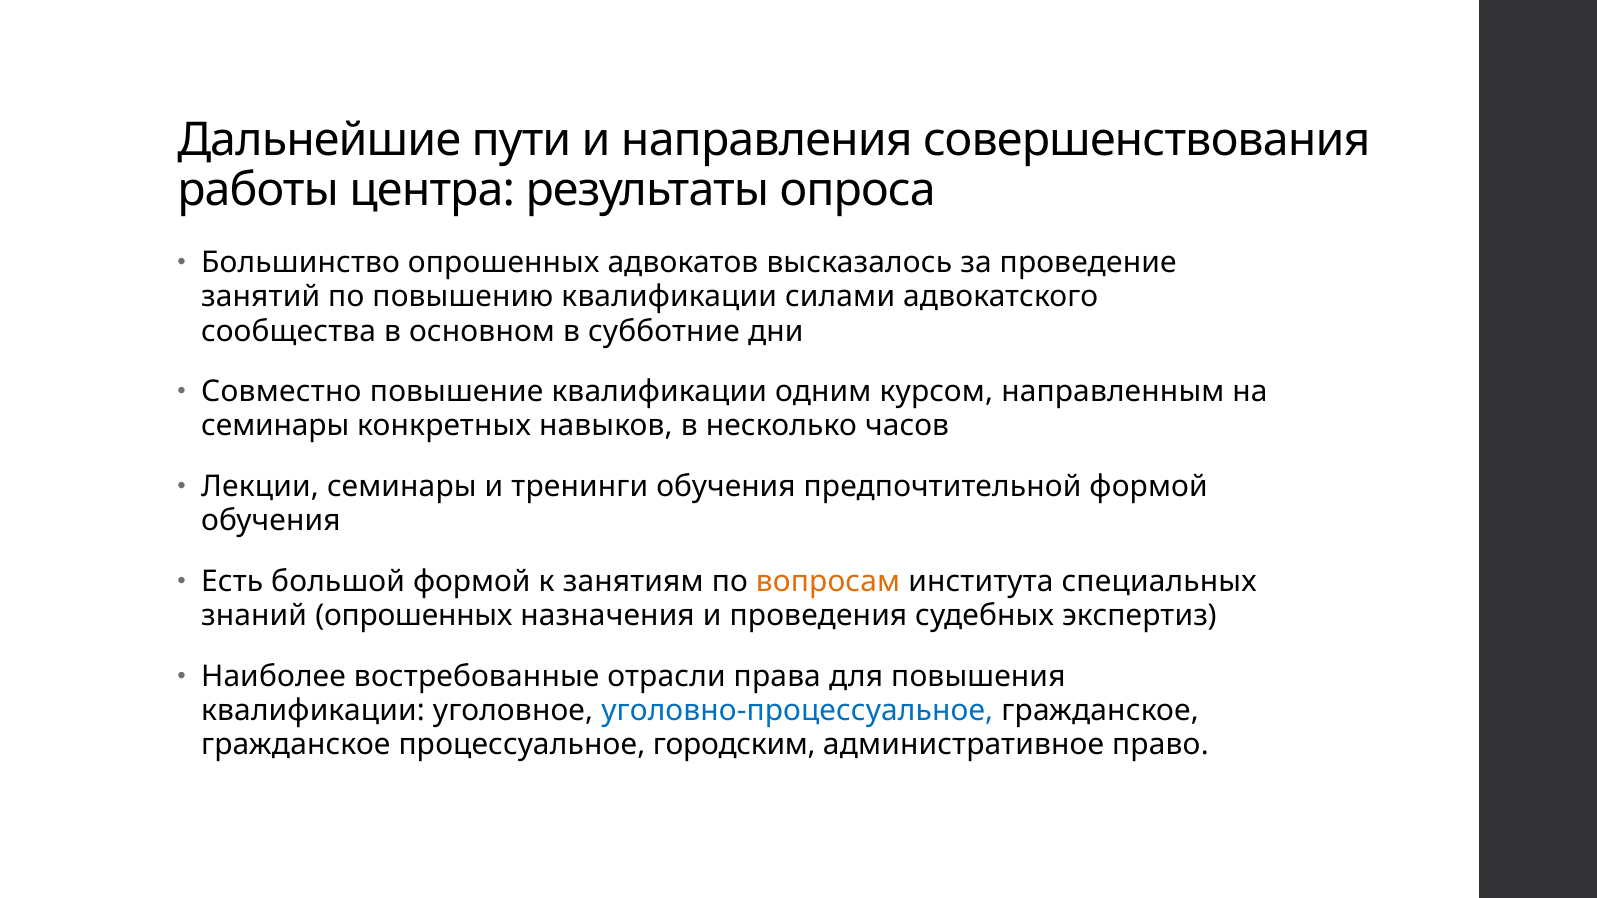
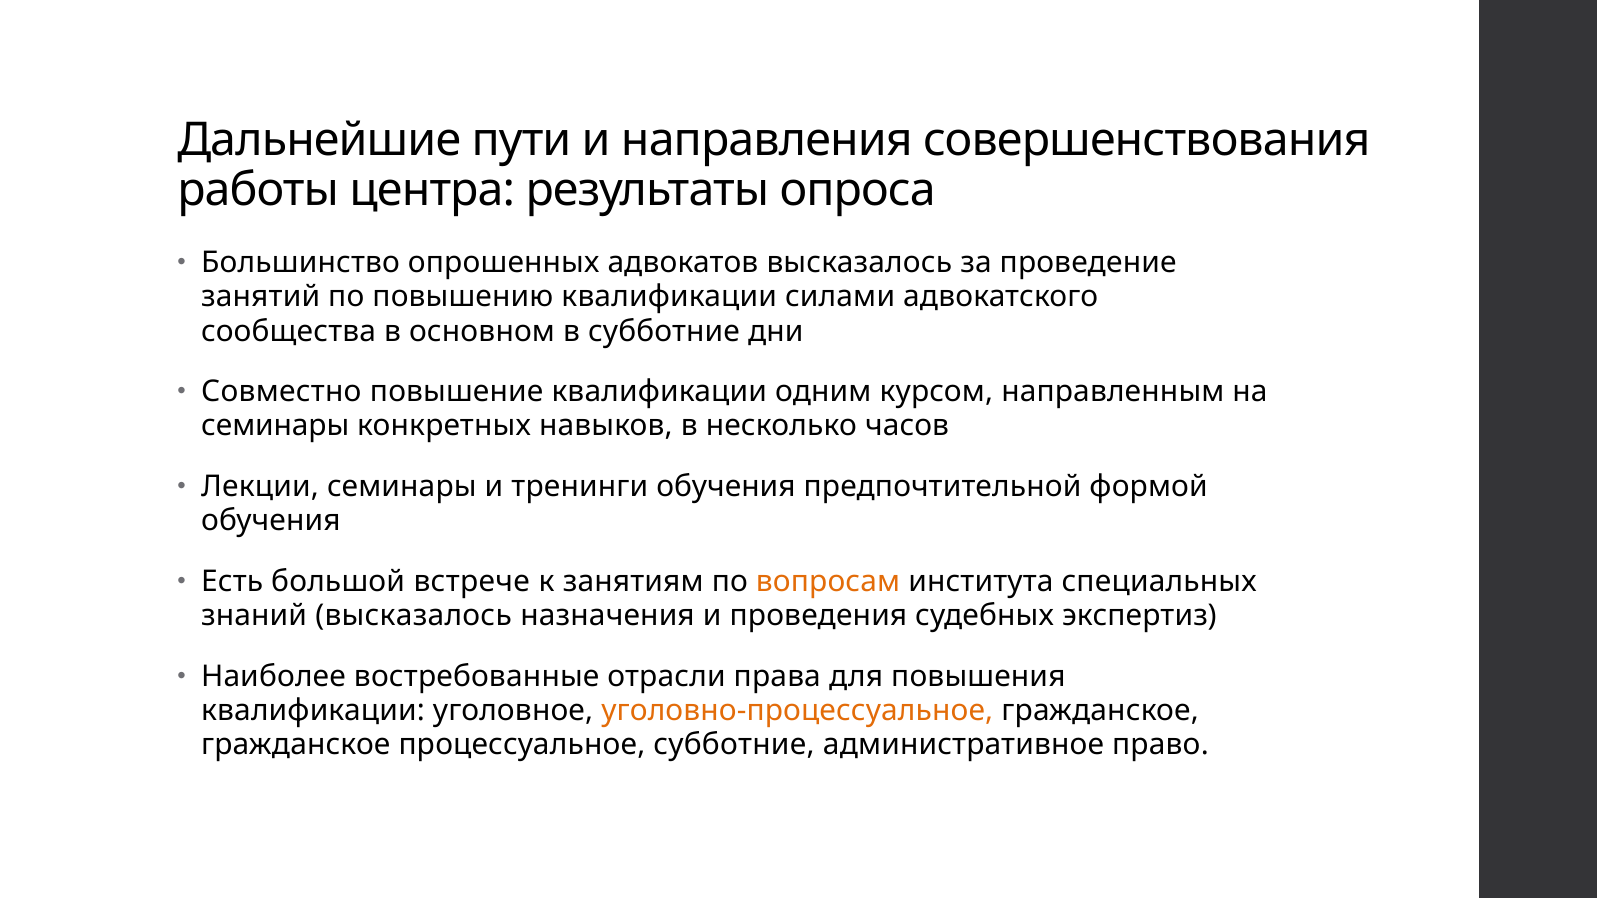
большой формой: формой -> встрече (472, 582)
знаний опрошенных: опрошенных -> высказалось (414, 616)
уголовно-процессуальное colour: blue -> orange (797, 711)
процессуальное городским: городским -> субботние (734, 745)
